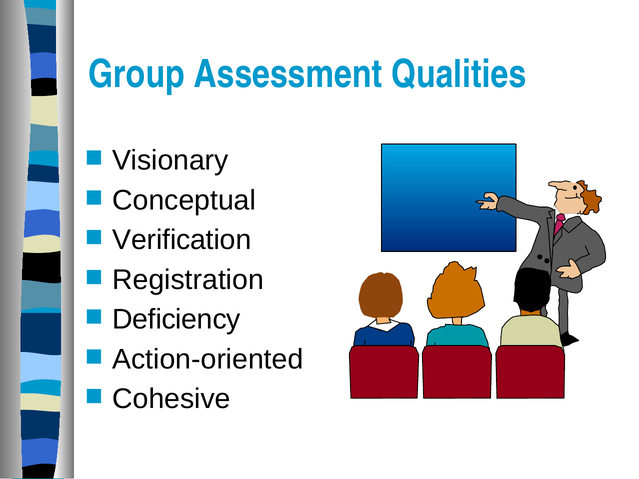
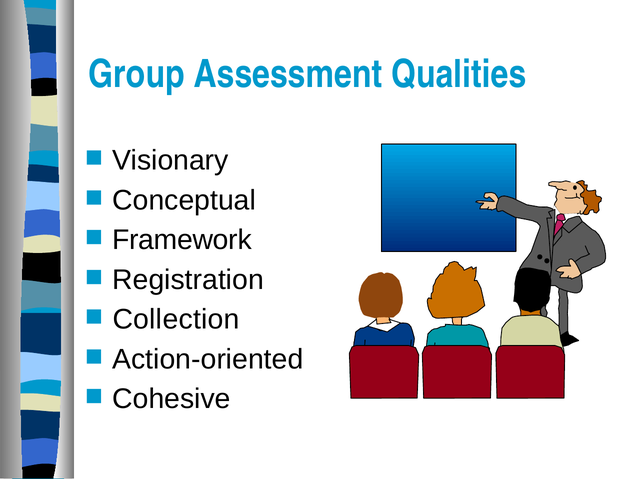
Verification: Verification -> Framework (182, 240)
Deficiency: Deficiency -> Collection (176, 320)
